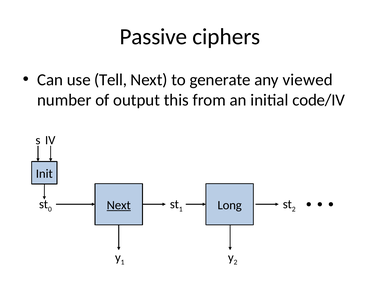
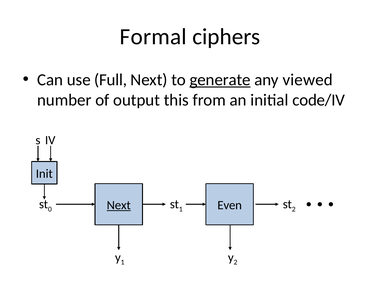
Passive: Passive -> Formal (153, 37)
Tell: Tell -> Full (111, 80)
generate underline: none -> present (220, 80)
Long: Long -> Even (230, 205)
